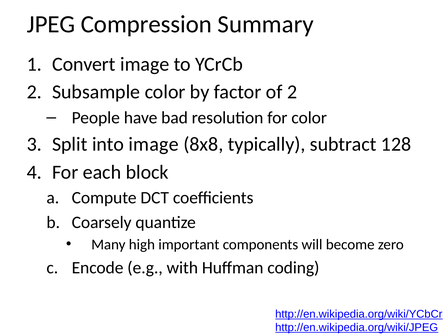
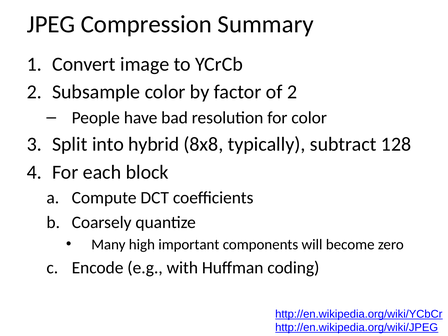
into image: image -> hybrid (154, 144)
